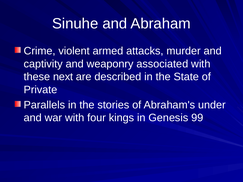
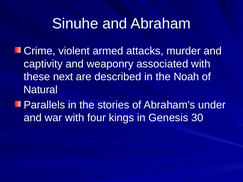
State: State -> Noah (186, 77)
Private: Private -> Natural (41, 90)
99: 99 -> 30 (197, 118)
